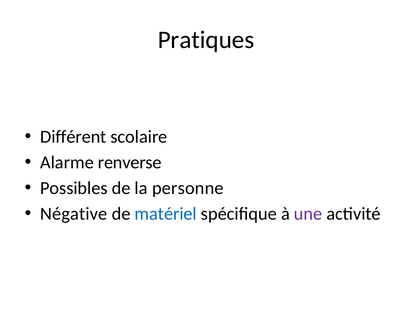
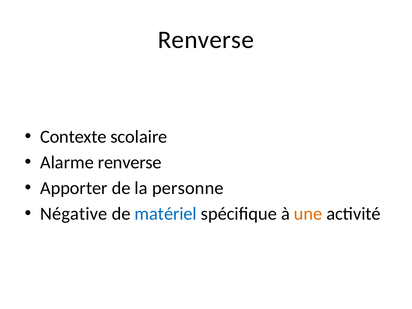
Pratiques: Pratiques -> Renverse (206, 40)
Différent: Différent -> Contexte (73, 137)
Possibles: Possibles -> Apporter (74, 188)
une colour: purple -> orange (308, 214)
